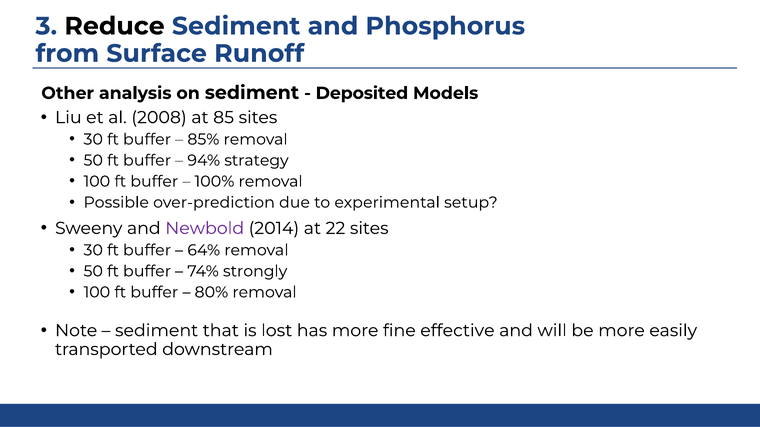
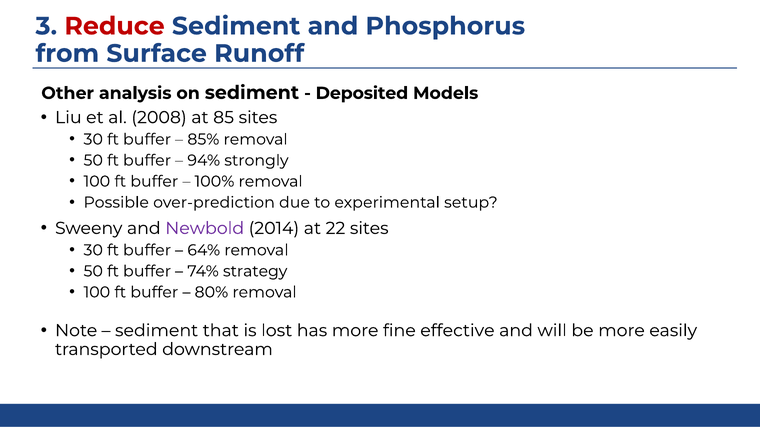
Reduce colour: black -> red (114, 26)
strategy: strategy -> strongly (256, 161)
strongly: strongly -> strategy (255, 271)
